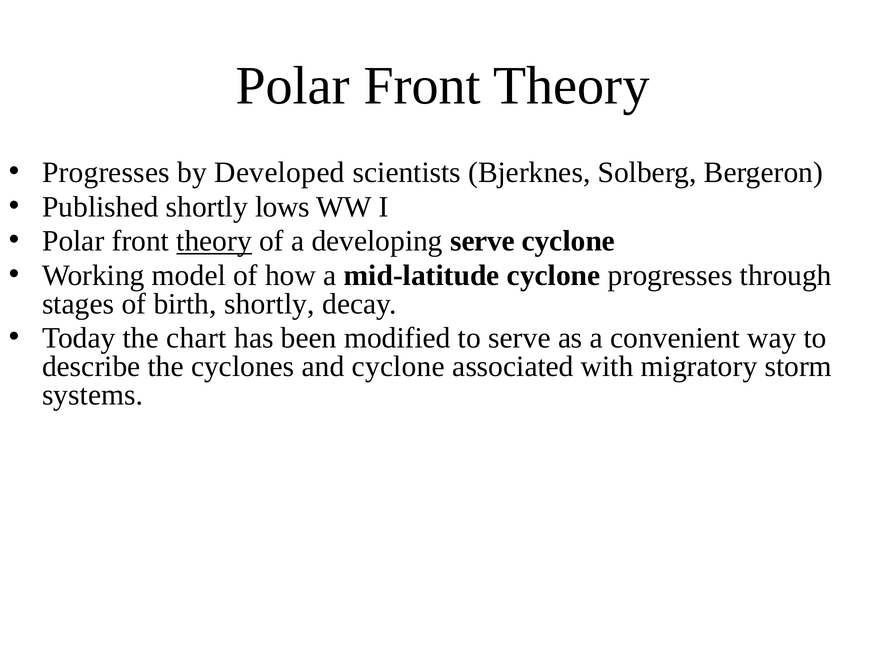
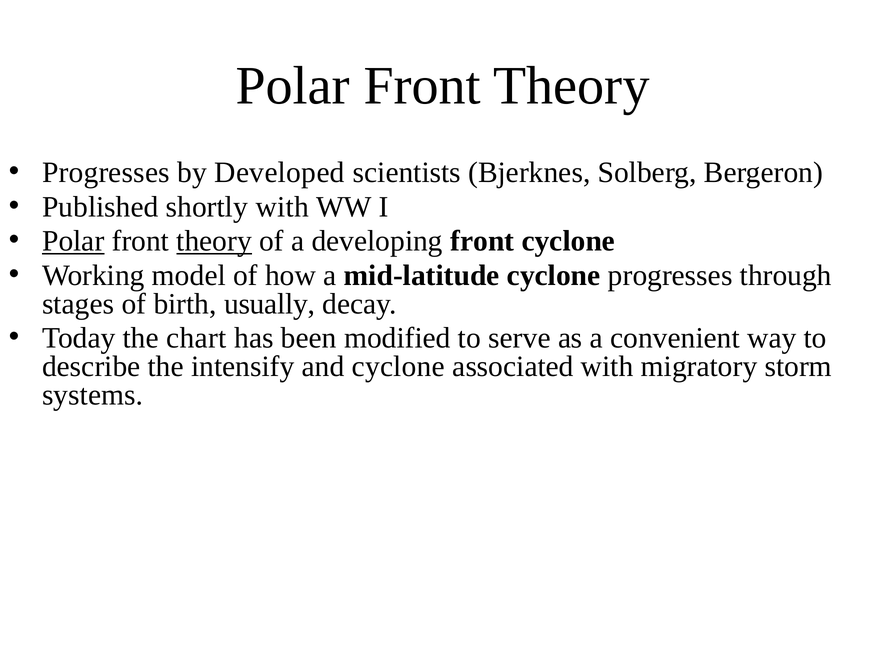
shortly lows: lows -> with (282, 207)
Polar underline: none -> present (73, 241)
developing serve: serve -> front (482, 241)
birth shortly: shortly -> usually (270, 304)
cyclones: cyclones -> intensify (243, 366)
